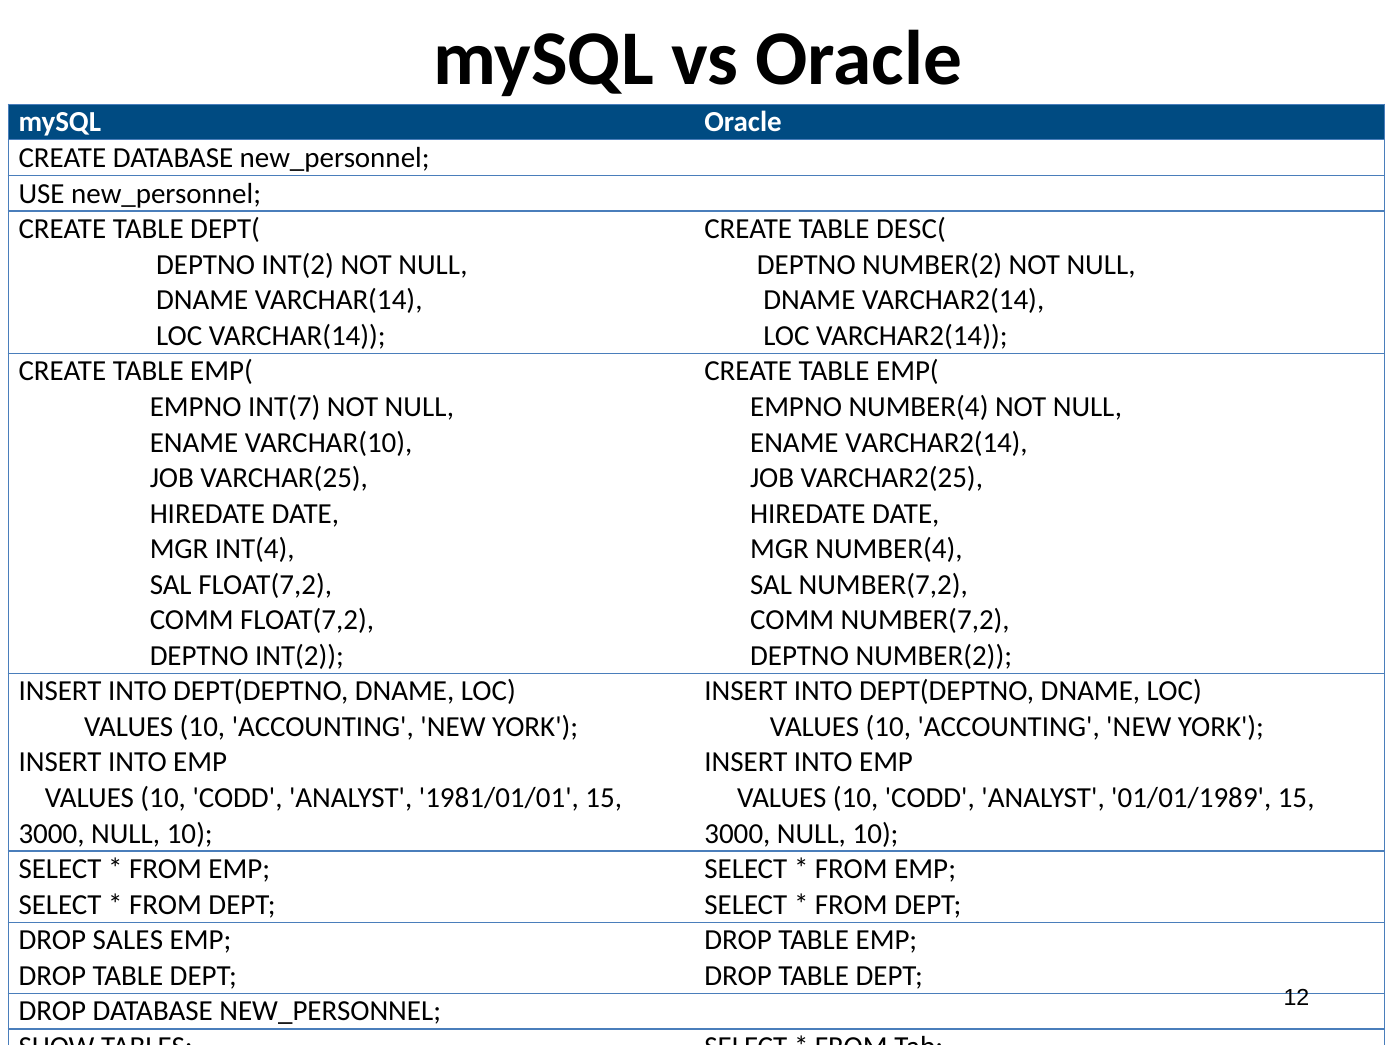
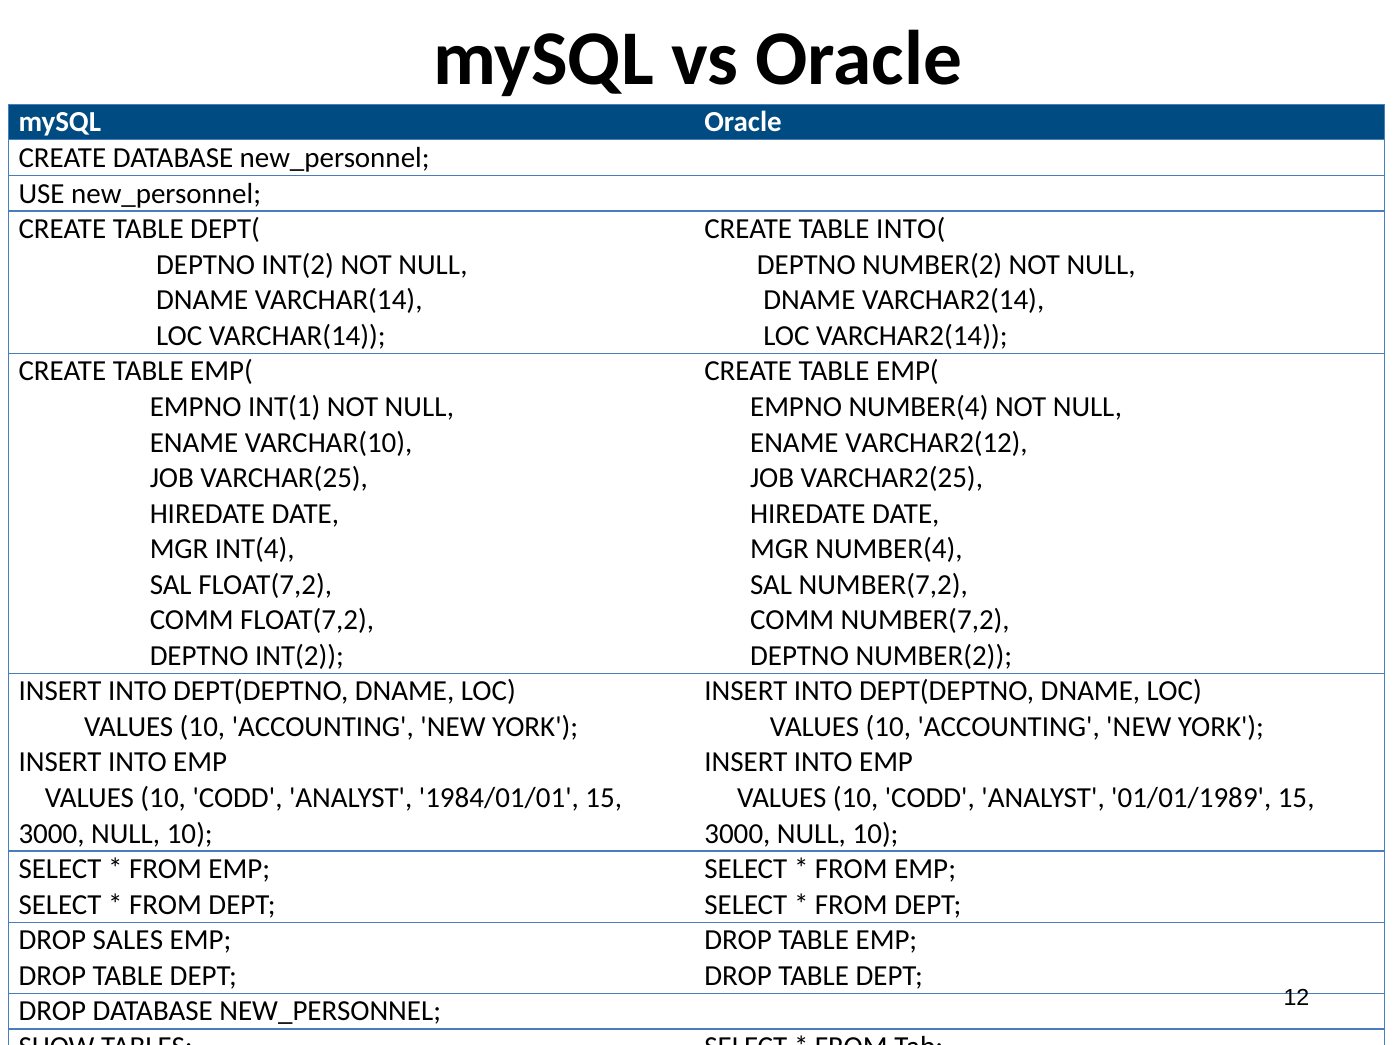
DESC(: DESC( -> INTO( (911, 229)
INT(7: INT(7 -> INT(1 (284, 407)
ENAME VARCHAR2(14: VARCHAR2(14 -> VARCHAR2(12 (936, 442)
1981/01/01: 1981/01/01 -> 1984/01/01 (499, 798)
